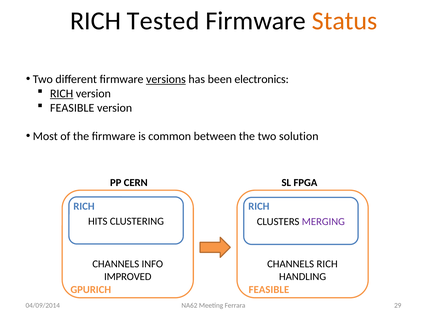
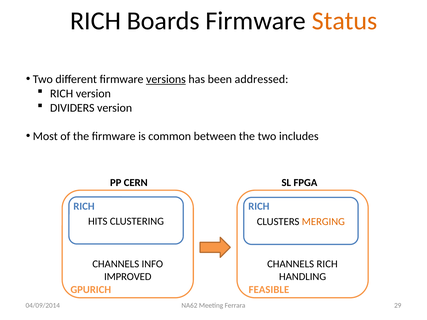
Tested: Tested -> Boards (163, 21)
electronics: electronics -> addressed (261, 79)
RICH underline: present -> none (62, 94)
FEASIBLE: FEASIBLE -> DIVIDERS (72, 108)
solution: solution -> includes (299, 136)
MERGING colour: purple -> orange (323, 222)
